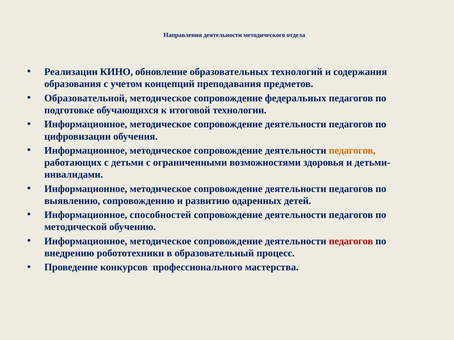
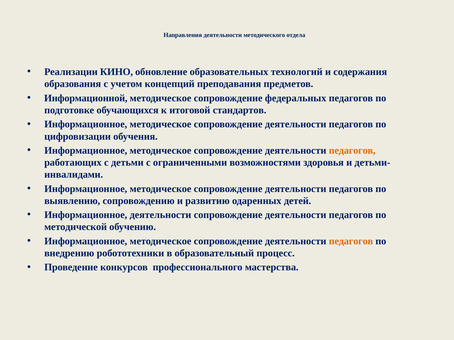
Образовательной: Образовательной -> Информационной (86, 98)
технологии: технологии -> стандартов (240, 110)
Информационное способностей: способностей -> деятельности (161, 215)
педагогов colour: red -> orange (351, 241)
